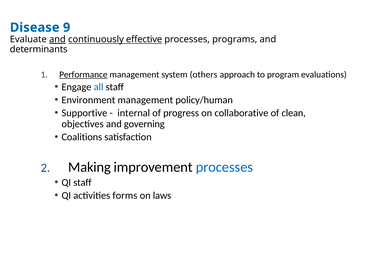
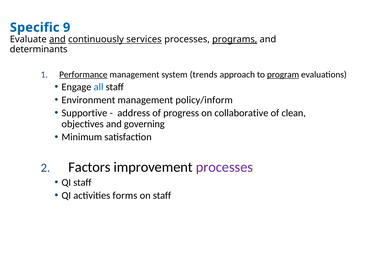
Disease: Disease -> Specific (35, 28)
effective: effective -> services (144, 39)
programs underline: none -> present (235, 39)
others: others -> trends (204, 75)
program underline: none -> present (283, 75)
policy/human: policy/human -> policy/inform (204, 100)
internal: internal -> address (134, 113)
Coalitions: Coalitions -> Minimum (82, 137)
Making: Making -> Factors (89, 168)
processes colour: blue -> purple (224, 168)
on laws: laws -> staff (162, 196)
